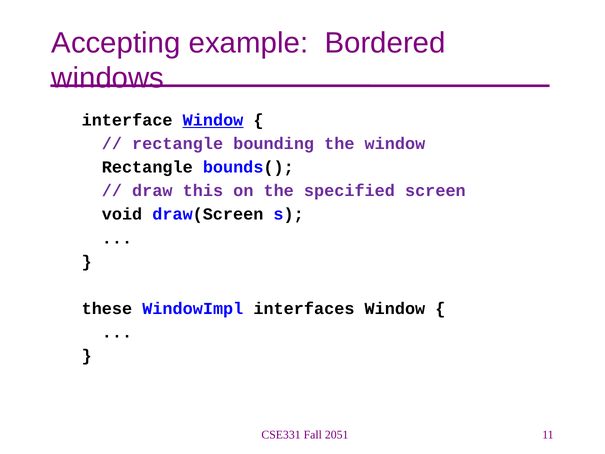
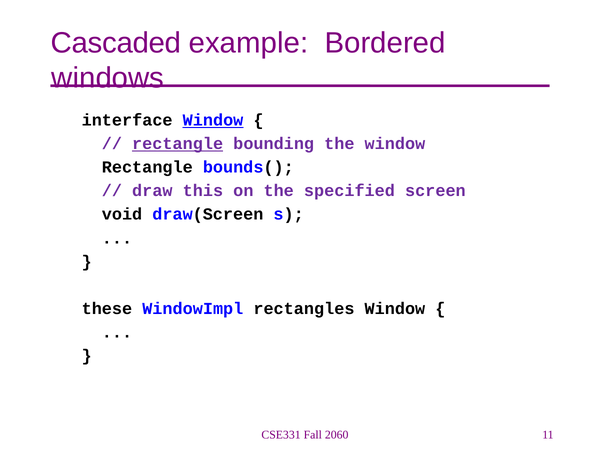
Accepting: Accepting -> Cascaded (116, 43)
rectangle underline: none -> present (178, 144)
interfaces: interfaces -> rectangles (304, 308)
2051: 2051 -> 2060 (337, 434)
